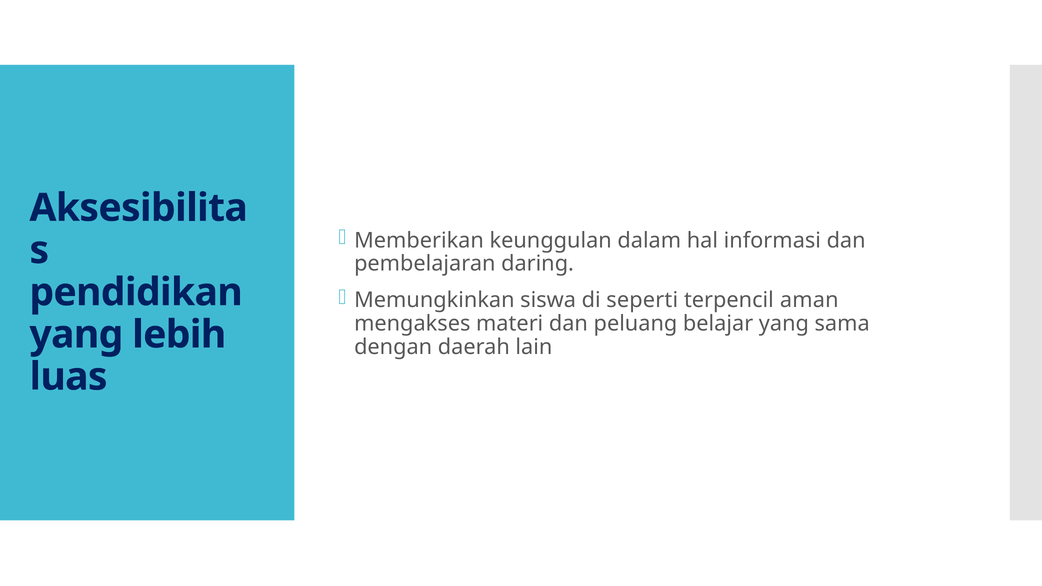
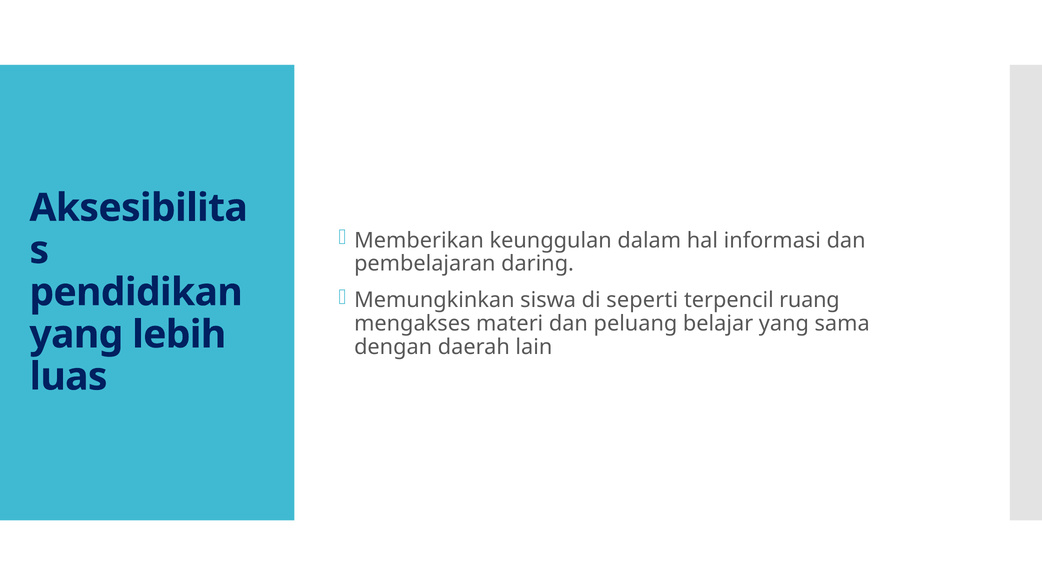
aman: aman -> ruang (809, 300)
